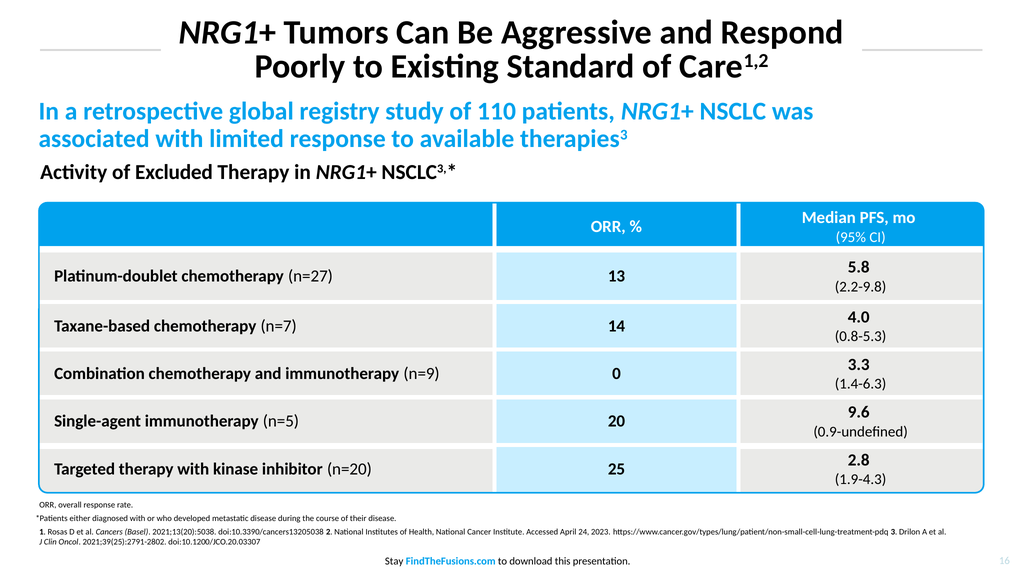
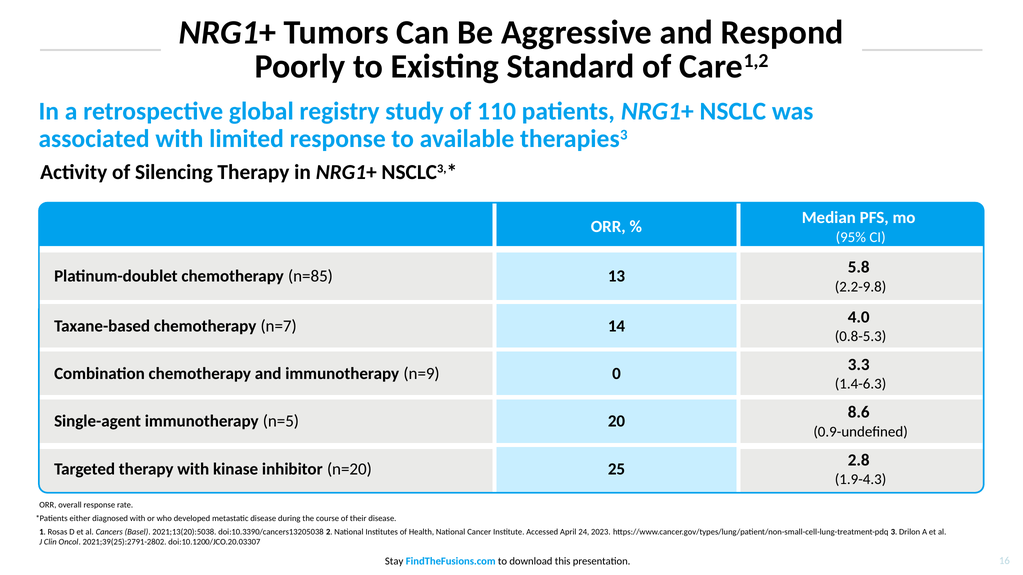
Excluded: Excluded -> Silencing (174, 172)
n=27: n=27 -> n=85 (310, 277)
9.6: 9.6 -> 8.6 (859, 413)
